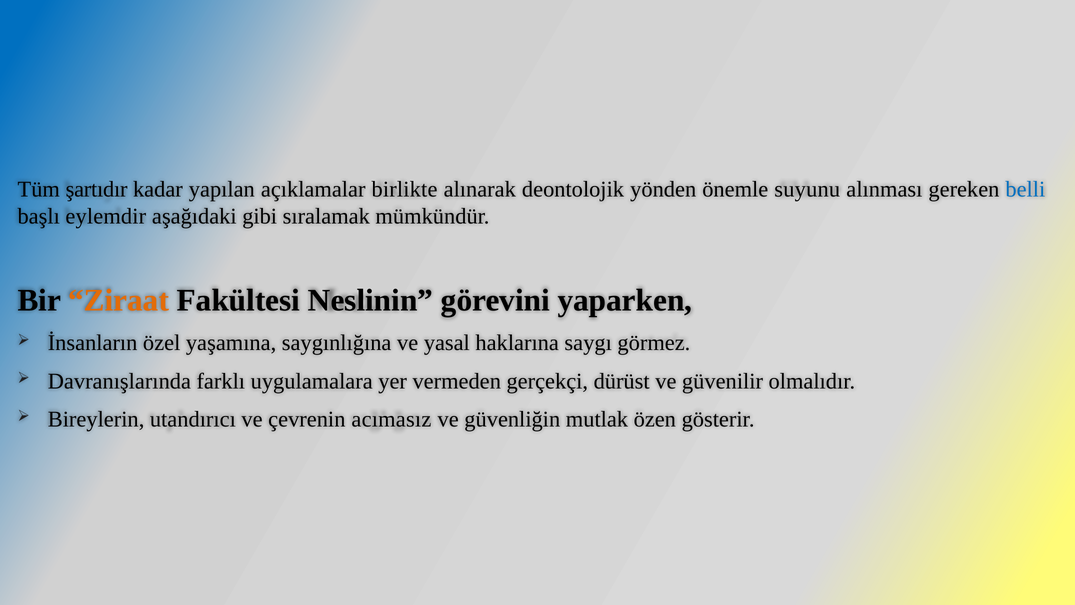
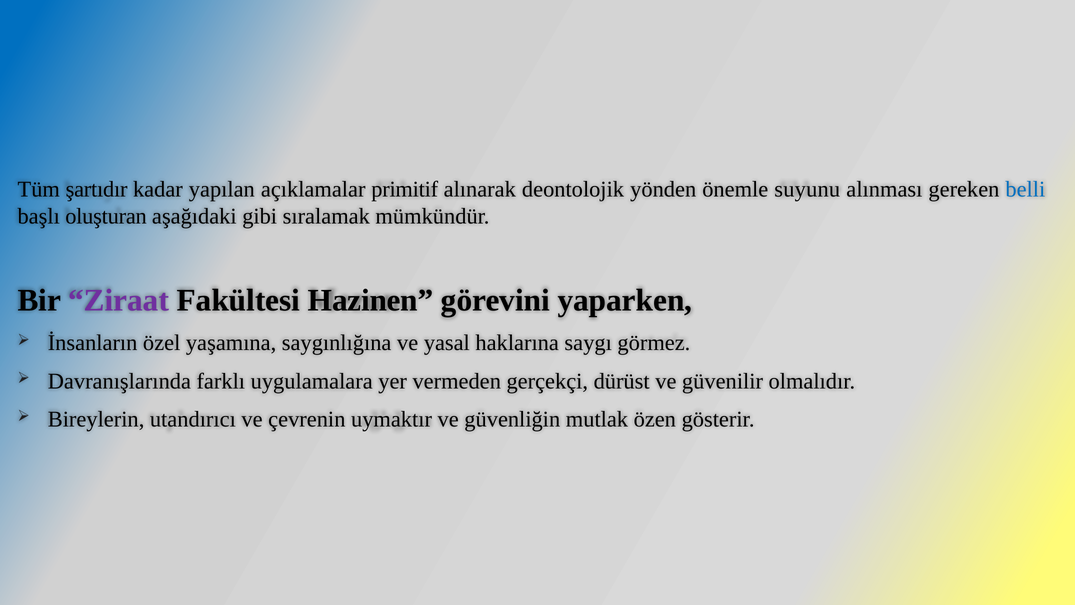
birlikte: birlikte -> primitif (405, 189)
eylemdir: eylemdir -> oluşturan (106, 216)
Ziraat colour: orange -> purple (119, 300)
Neslinin: Neslinin -> Hazinen (371, 300)
acımasız: acımasız -> uymaktır (392, 419)
